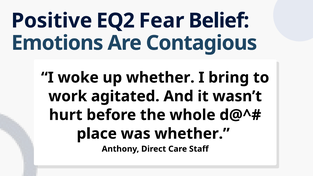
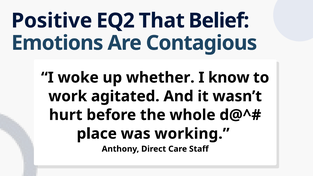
Fear: Fear -> That (162, 21)
bring: bring -> know (229, 78)
was whether: whether -> working (192, 134)
